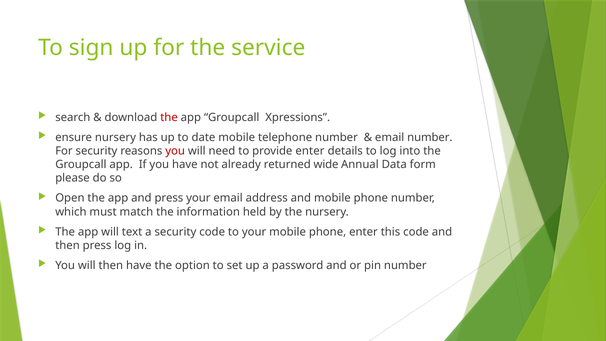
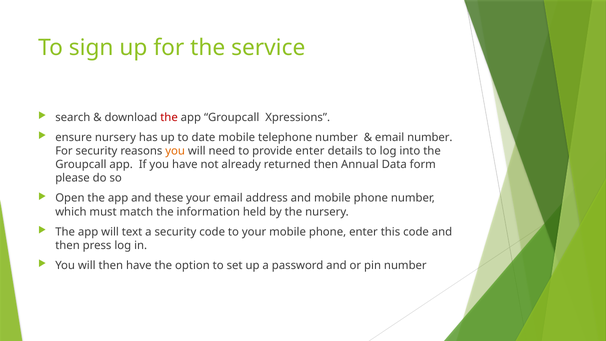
you colour: red -> orange (175, 151)
returned wide: wide -> then (326, 165)
and press: press -> these (169, 198)
